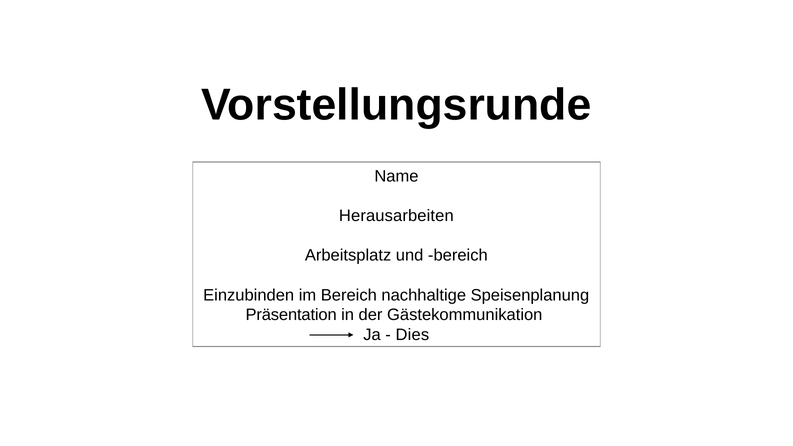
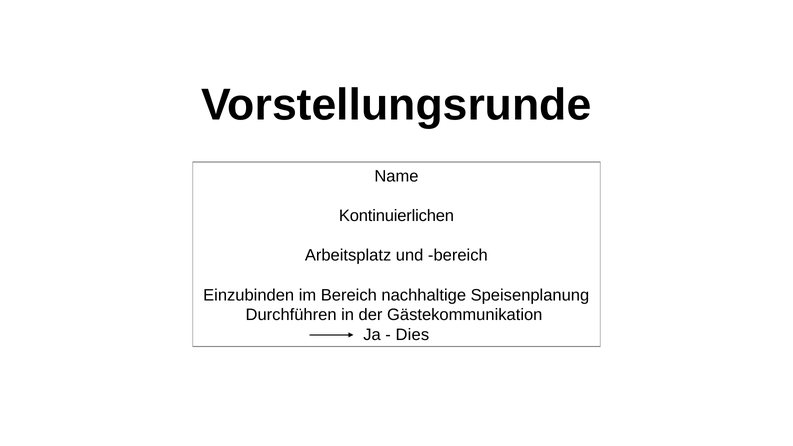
Herausarbeiten: Herausarbeiten -> Kontinuierlichen (397, 216)
Präsentation: Präsentation -> Durchführen (291, 315)
